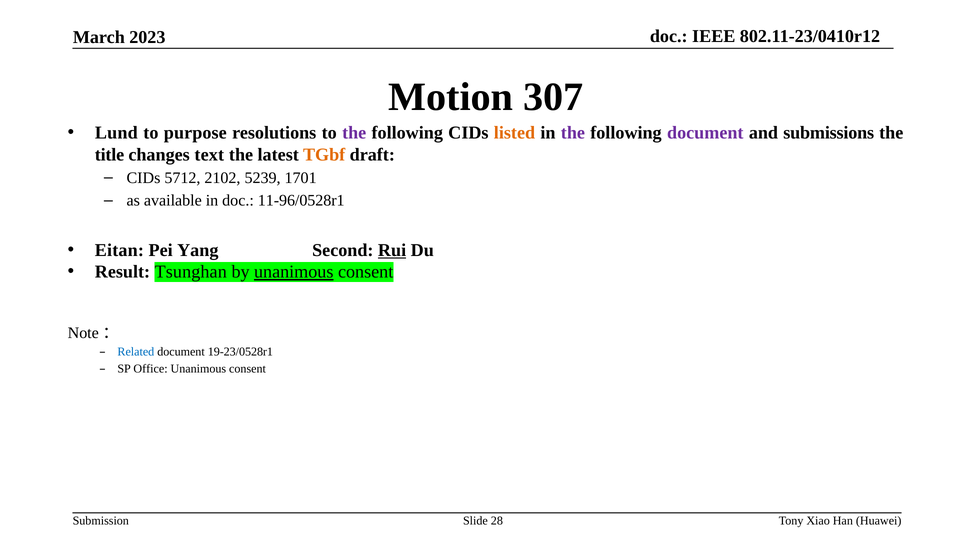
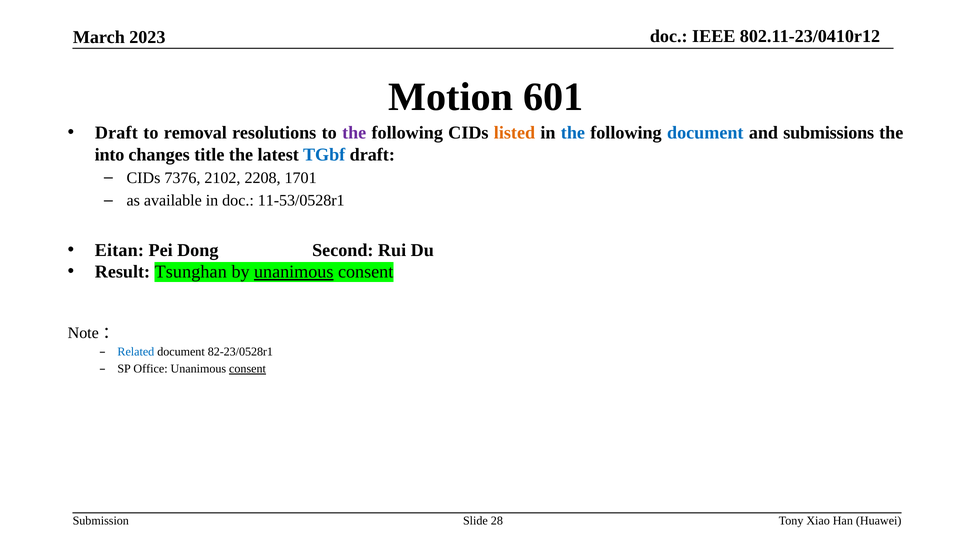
307: 307 -> 601 (553, 97)
Lund: Lund -> Draft (116, 133)
purpose: purpose -> removal (195, 133)
the colour: purple -> blue (573, 133)
document colour: purple -> blue (705, 133)
title: title -> into (109, 155)
text: text -> title (209, 155)
TGbf colour: orange -> blue (324, 155)
5712: 5712 -> 7376 (182, 178)
5239: 5239 -> 2208 (263, 178)
11-96/0528r1: 11-96/0528r1 -> 11-53/0528r1 (301, 201)
Yang: Yang -> Dong (198, 250)
Rui underline: present -> none (392, 250)
19-23/0528r1: 19-23/0528r1 -> 82-23/0528r1 (240, 352)
consent underline: none -> present (248, 369)
